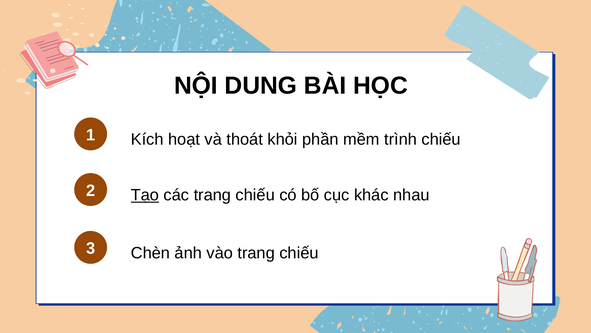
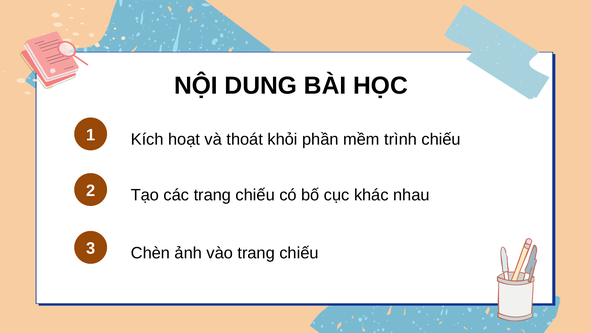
Tạo underline: present -> none (145, 195)
